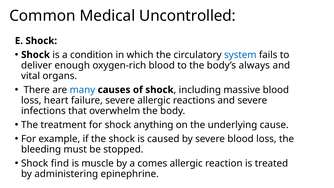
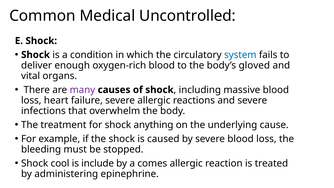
always: always -> gloved (254, 65)
many colour: blue -> purple (82, 90)
find: find -> cool (60, 163)
muscle: muscle -> include (98, 163)
